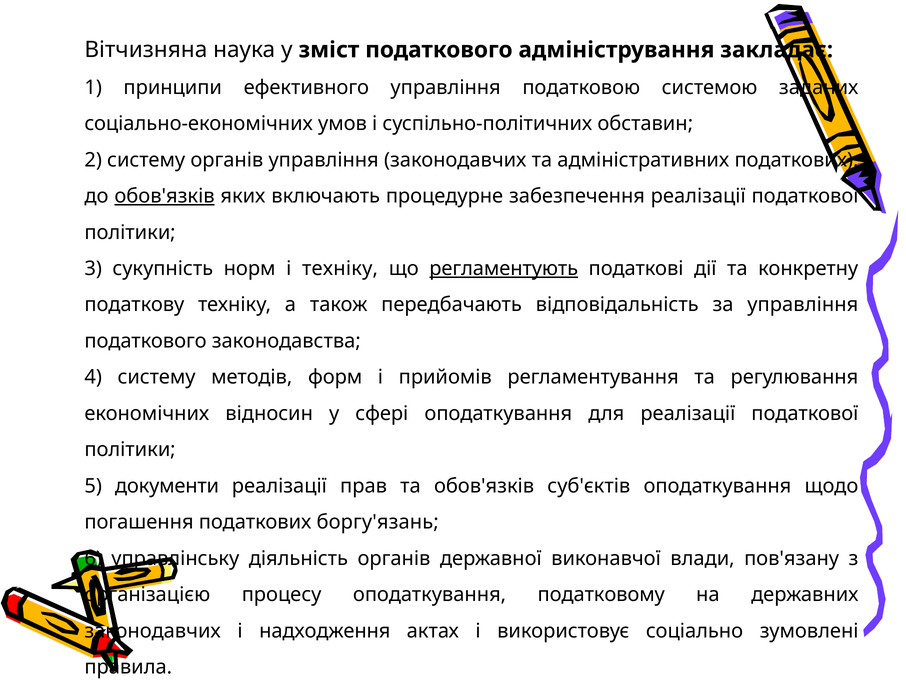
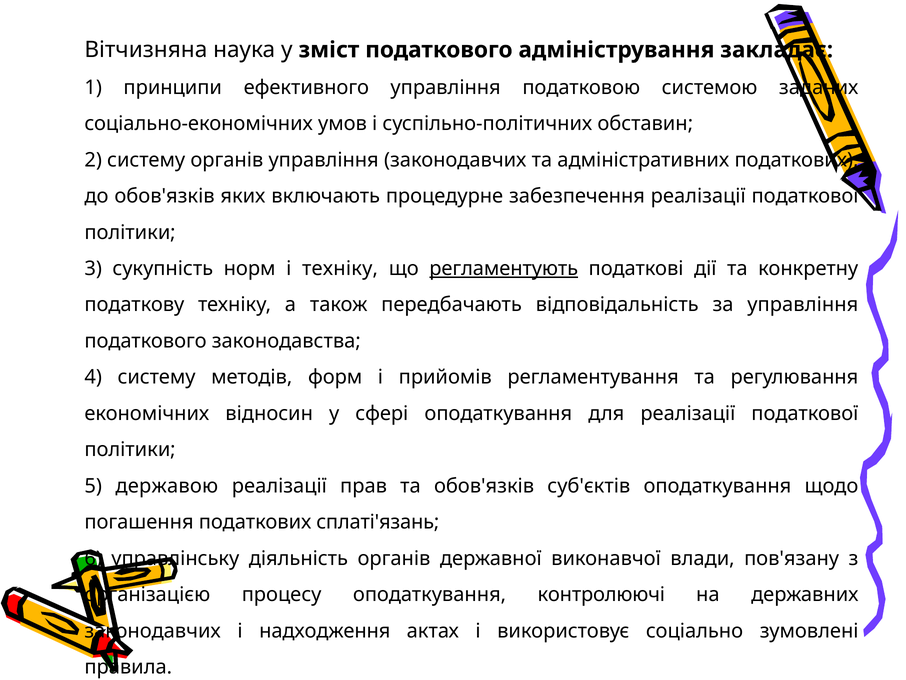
обов'язків underline: present -> none (165, 196)
документи: документи -> державою (167, 486)
боргу'язань: боргу'язань -> сплаті'язань (378, 522)
податковому: податковому -> контролюючі (601, 594)
